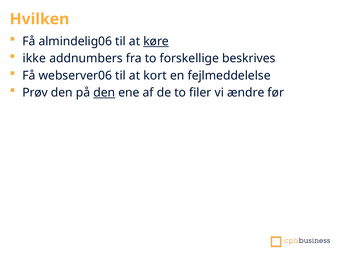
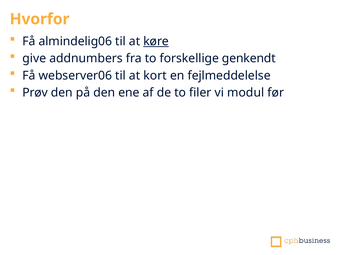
Hvilken: Hvilken -> Hvorfor (40, 19)
ikke: ikke -> give (34, 58)
beskrives: beskrives -> genkendt (249, 58)
den underline: present -> none (104, 93)
ændre: ændre -> modul (246, 93)
